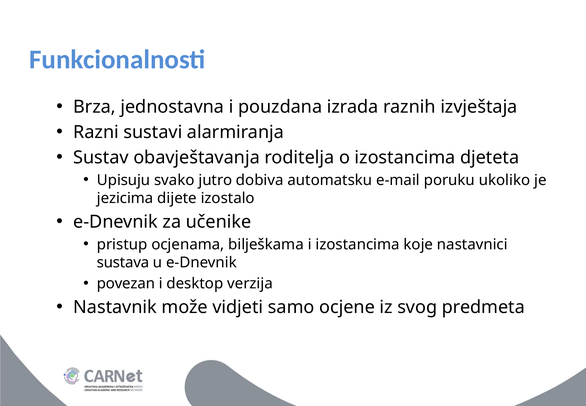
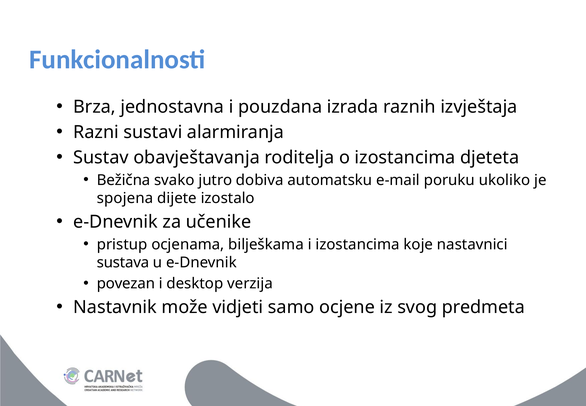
Upisuju: Upisuju -> Bežična (124, 180)
jezicima: jezicima -> spojena (125, 198)
